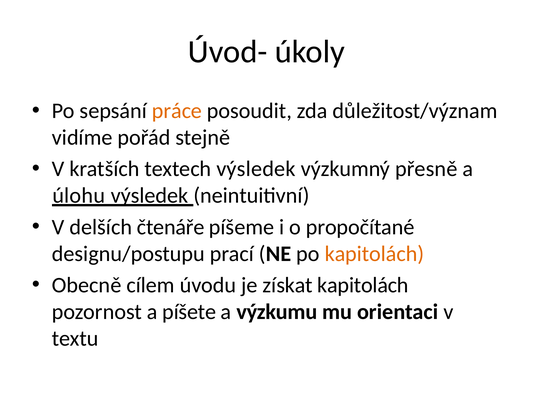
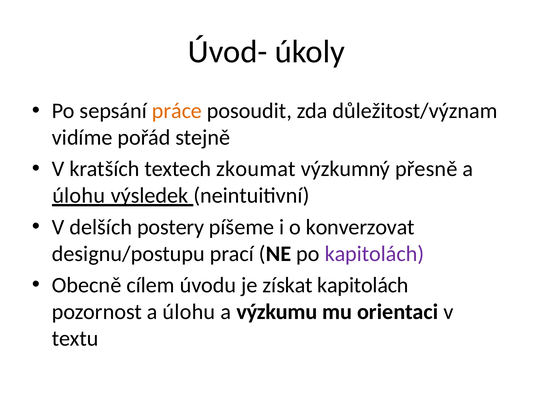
textech výsledek: výsledek -> zkoumat (256, 169)
čtenáře: čtenáře -> postery (171, 227)
propočítané: propočítané -> konverzovat (360, 227)
kapitolách colour: orange -> purple (374, 254)
pozornost a píšete: píšete -> úlohu (189, 312)
